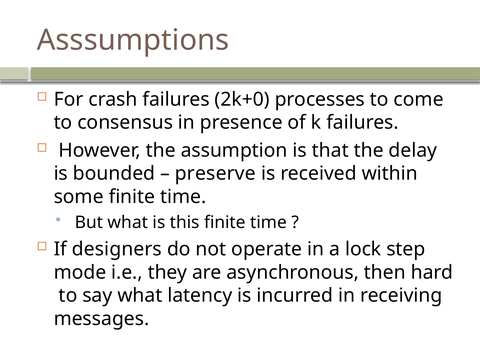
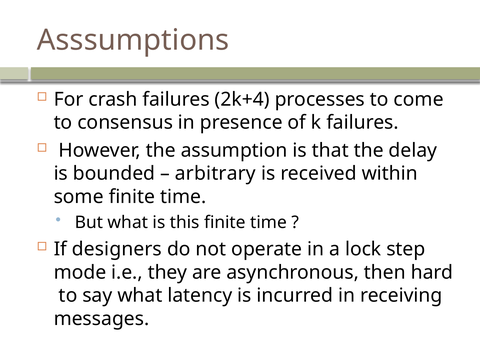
2k+0: 2k+0 -> 2k+4 (242, 99)
preserve: preserve -> arbitrary (215, 174)
